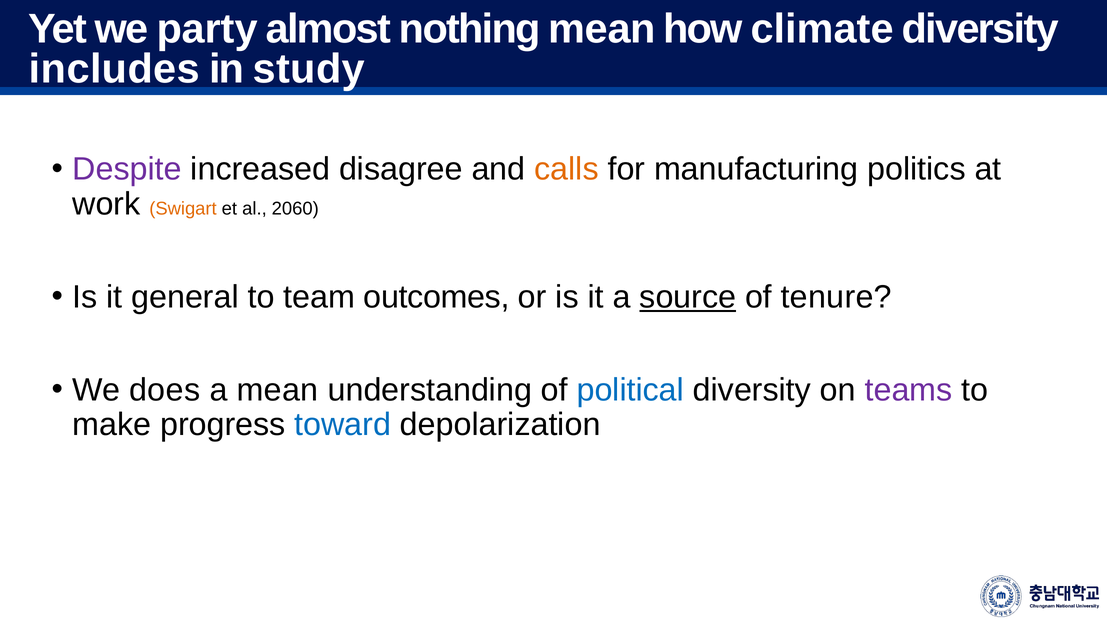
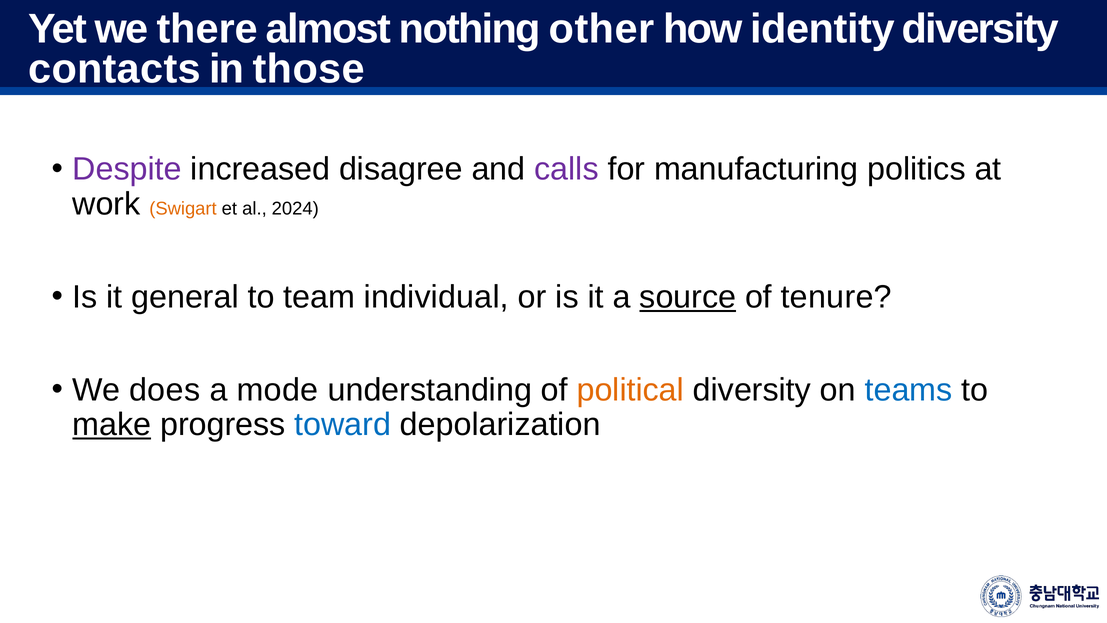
party: party -> there (207, 29)
nothing mean: mean -> other (602, 29)
climate: climate -> identity (822, 29)
includes: includes -> contacts (114, 69)
study: study -> those (309, 69)
calls colour: orange -> purple (566, 169)
2060: 2060 -> 2024 (295, 209)
outcomes: outcomes -> individual (436, 297)
a mean: mean -> mode (277, 390)
political colour: blue -> orange (630, 390)
teams colour: purple -> blue (909, 390)
make underline: none -> present (112, 425)
